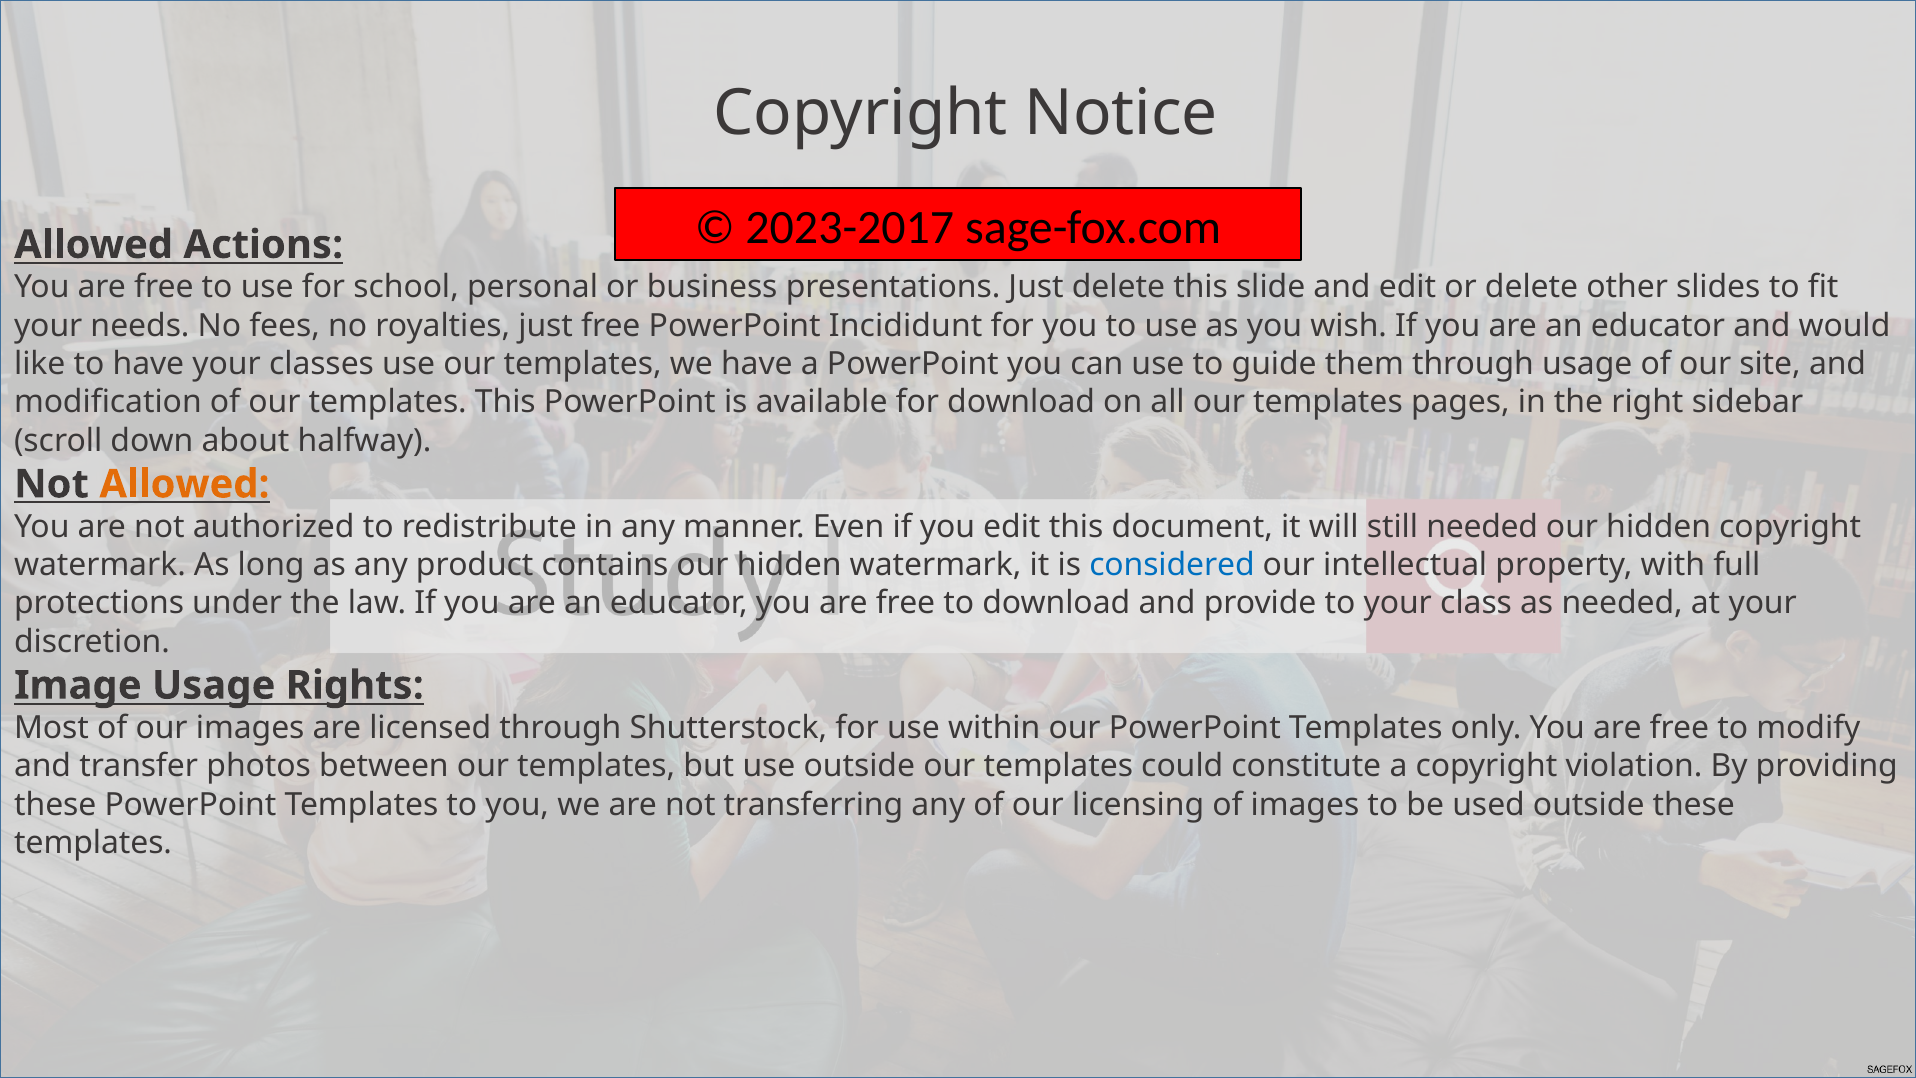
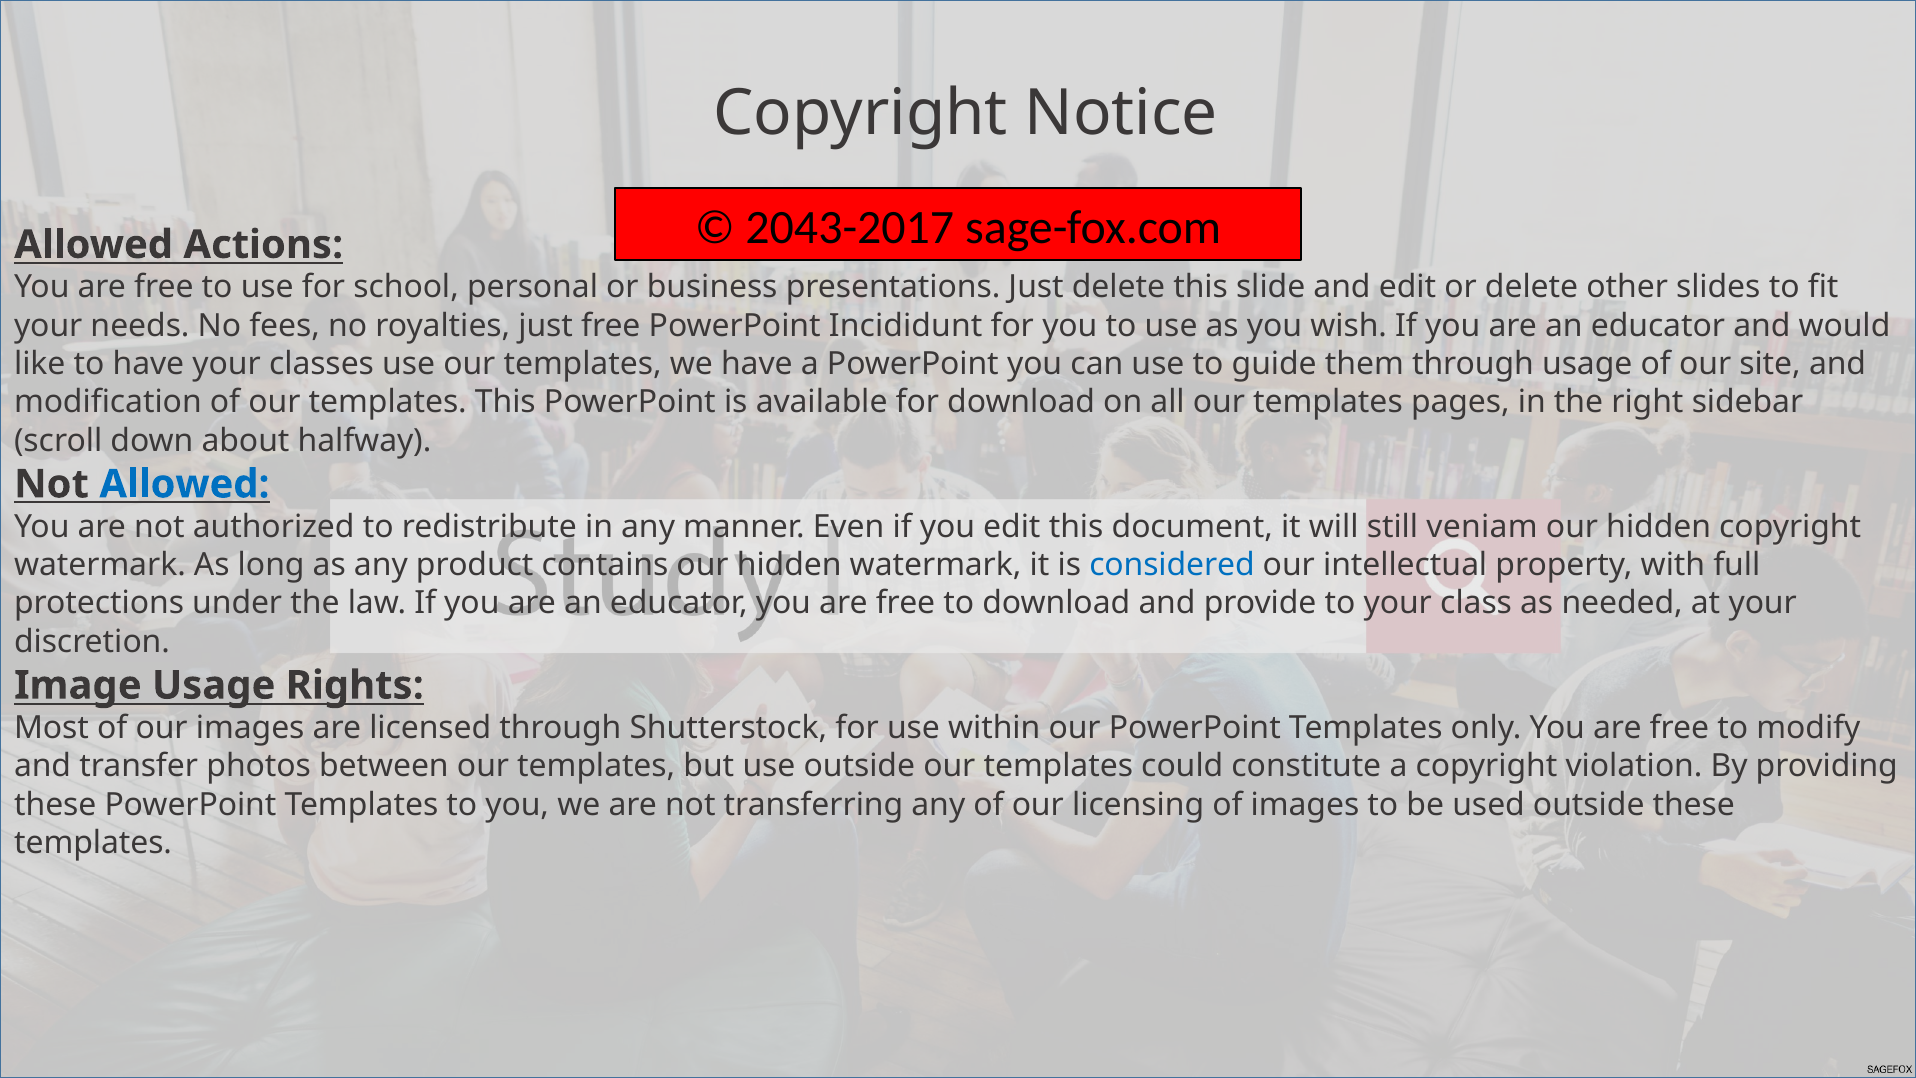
2023-2017: 2023-2017 -> 2043-2017 (850, 227)
Allowed colour: orange -> blue (185, 484)
still needed: needed -> veniam (1482, 527)
